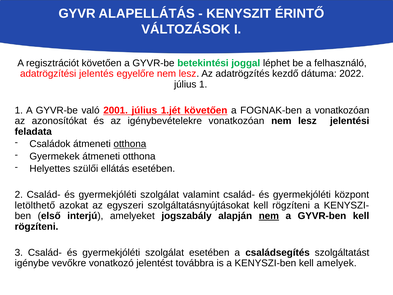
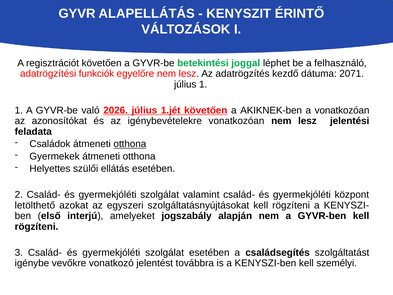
jelentés: jelentés -> funkciók (96, 74)
2022: 2022 -> 2071 (352, 74)
2001: 2001 -> 2026 (116, 110)
FOGNAK-ben: FOGNAK-ben -> AKIKNEK-ben (271, 110)
nem underline: present -> none (269, 216)
amelyek: amelyek -> személyi (337, 263)
